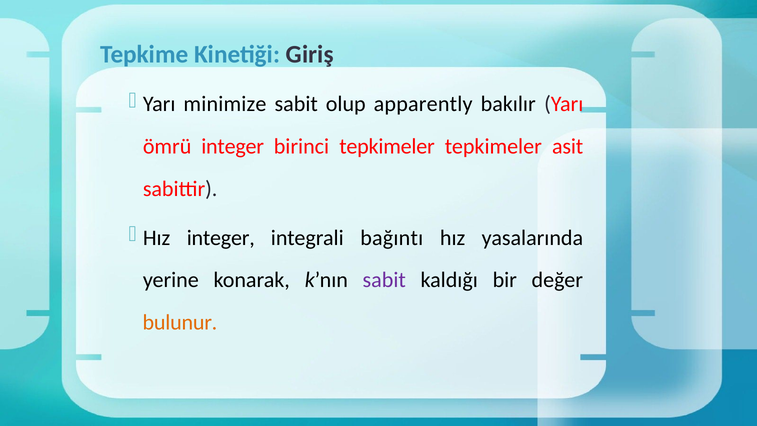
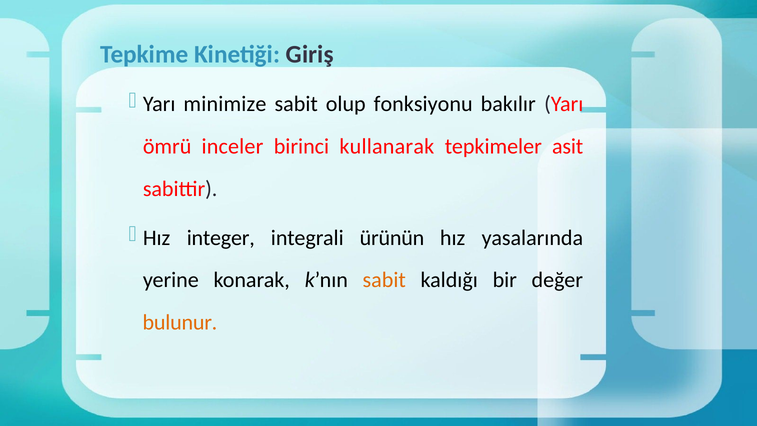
apparently: apparently -> fonksiyonu (423, 104)
ömrü integer: integer -> inceler (232, 146)
birinci tepkimeler: tepkimeler -> kullanarak (387, 146)
bağıntı: bağıntı -> ürünün (392, 238)
sabit colour: purple -> orange (384, 280)
